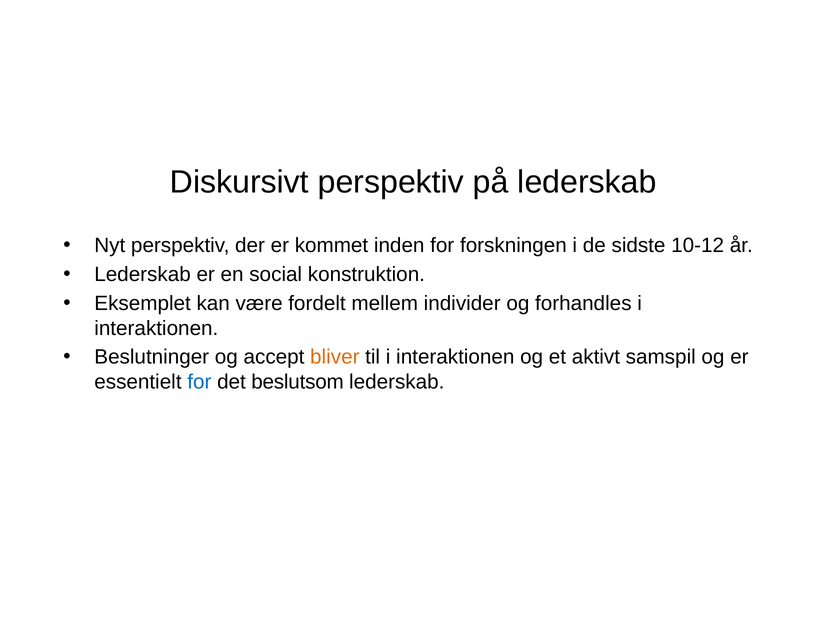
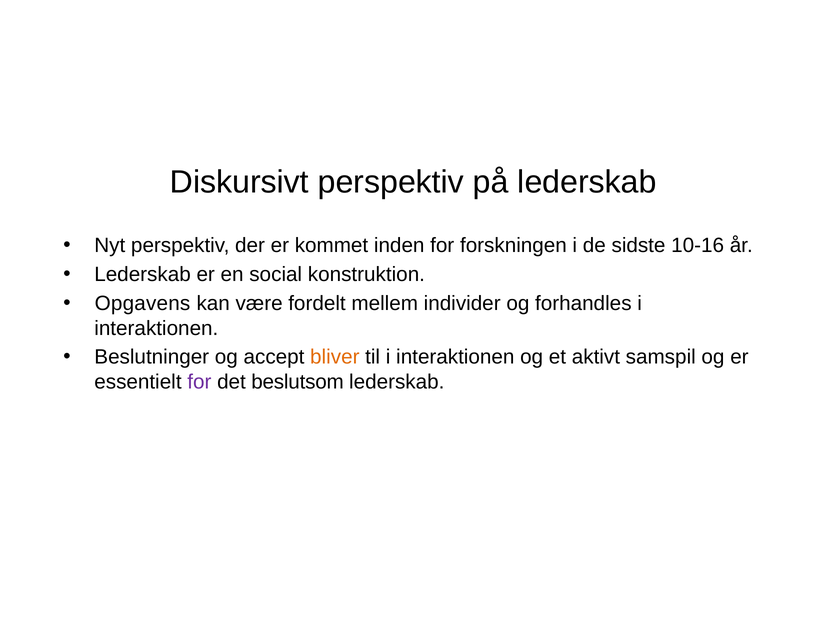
10-12: 10-12 -> 10-16 (698, 246)
Eksemplet: Eksemplet -> Opgavens (142, 304)
for colour: blue -> purple (199, 382)
